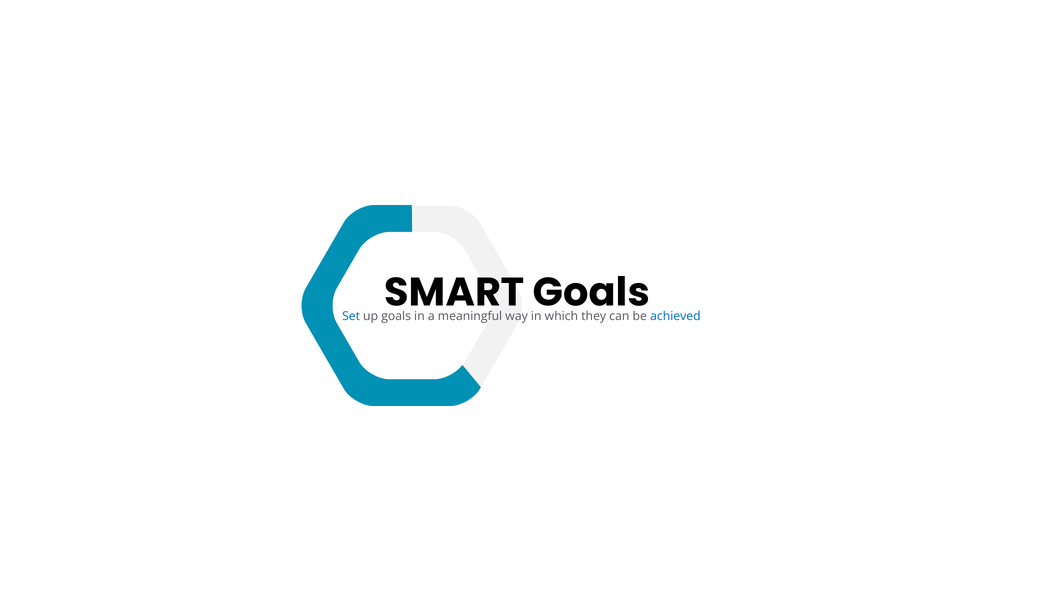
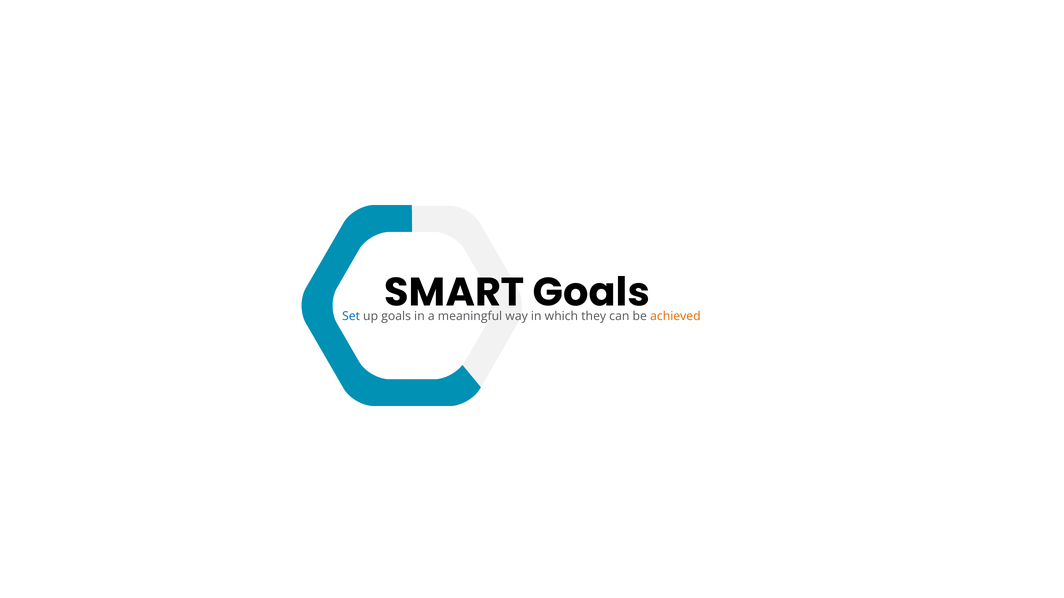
achieved colour: blue -> orange (675, 316)
